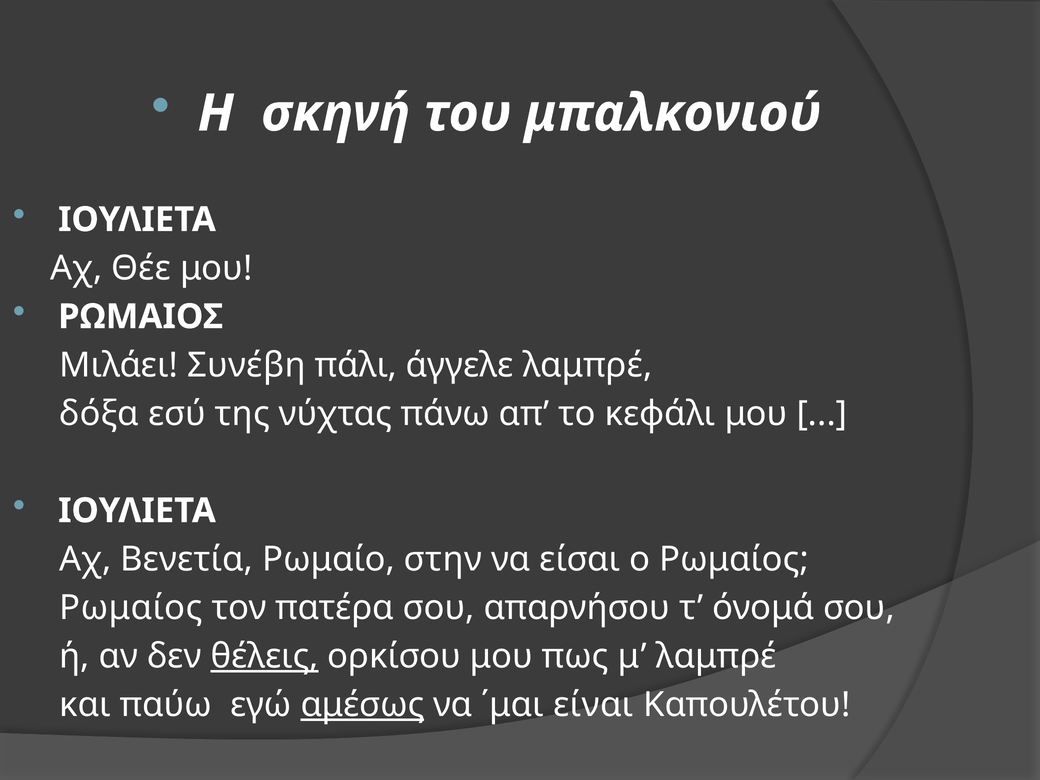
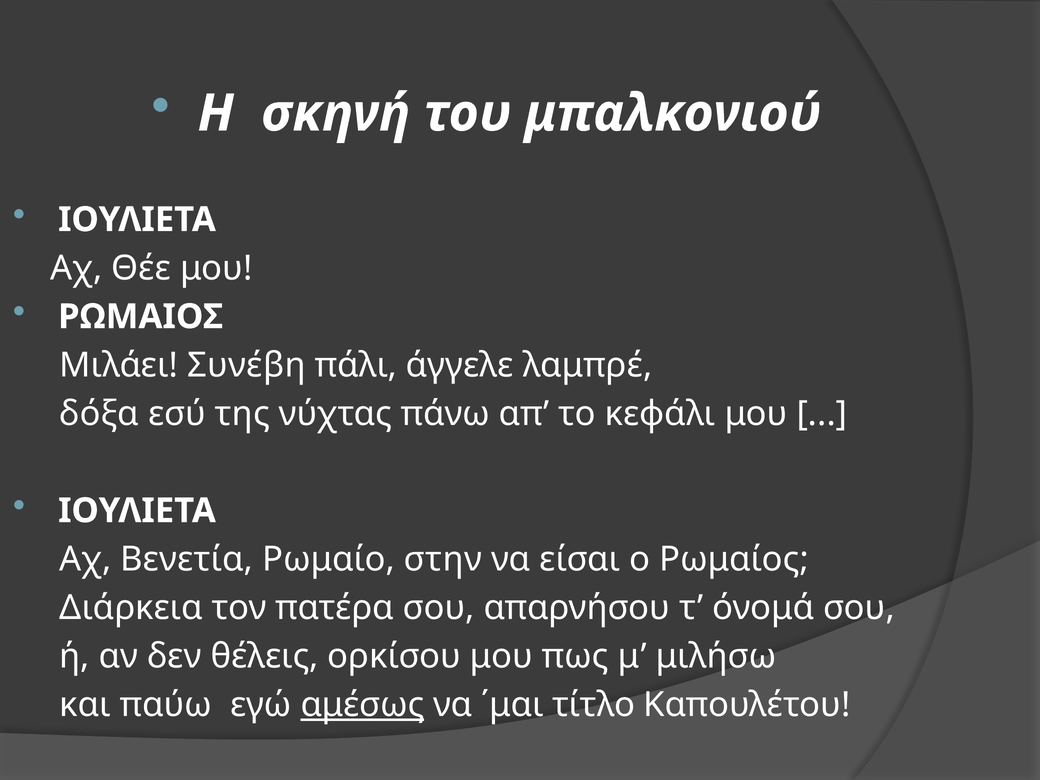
Ρωμαίος: Ρωμαίος -> Διάρκεια (131, 608)
θέλεις underline: present -> none (265, 656)
μ λαμπρέ: λαμπρέ -> μιλήσω (716, 656)
είναι: είναι -> τίτλο (594, 705)
